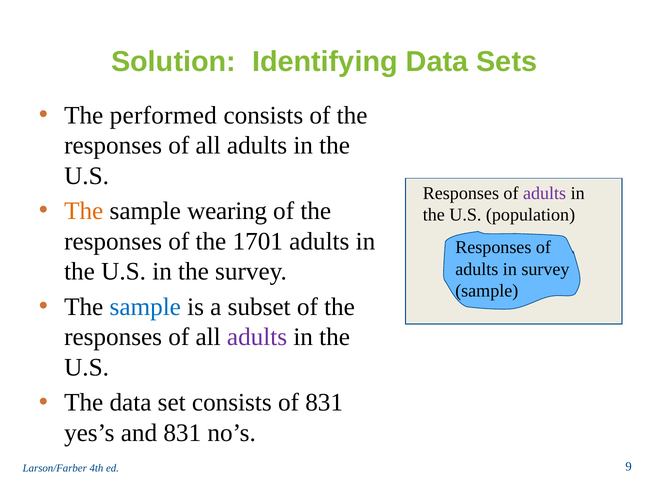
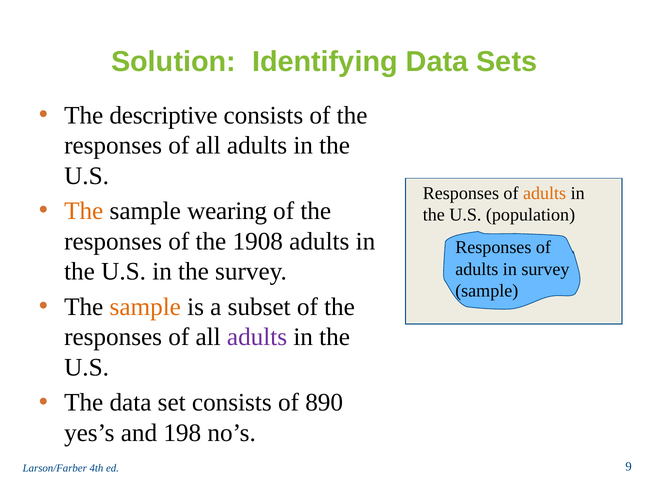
performed: performed -> descriptive (164, 115)
adults colour: purple -> orange (545, 194)
1701: 1701 -> 1908 (258, 242)
sample colour: blue -> orange (145, 307)
of 831: 831 -> 890 (324, 403)
and 831: 831 -> 198 (182, 434)
